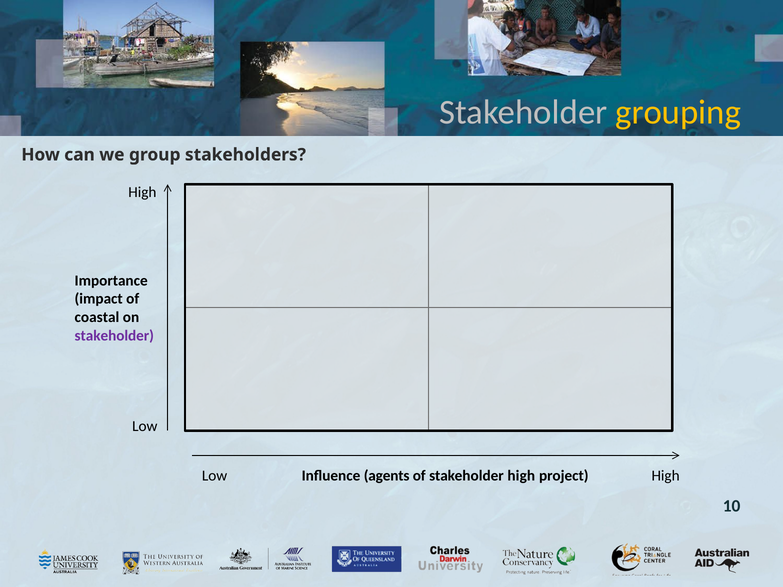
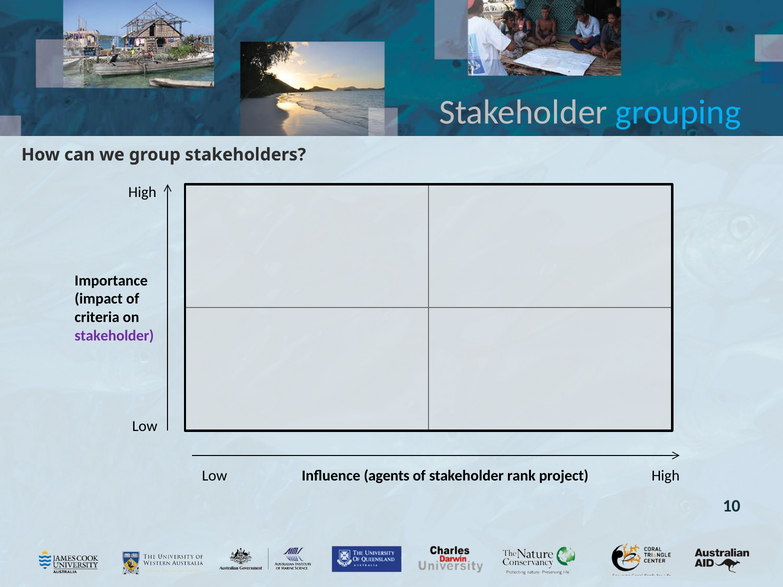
grouping colour: yellow -> light blue (678, 112)
coastal: coastal -> criteria (97, 317)
stakeholder high: high -> rank (521, 476)
